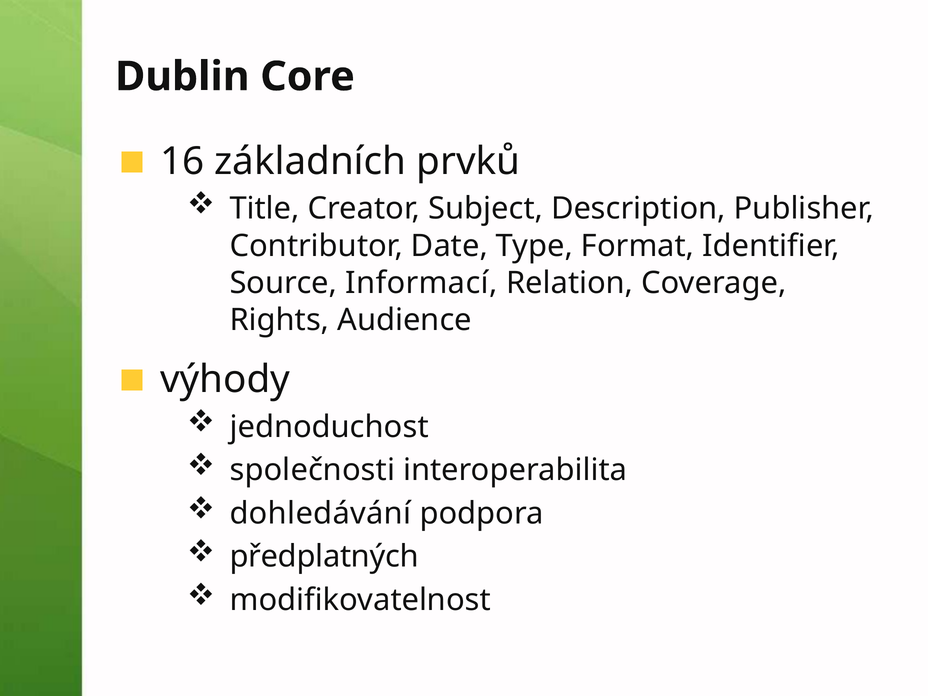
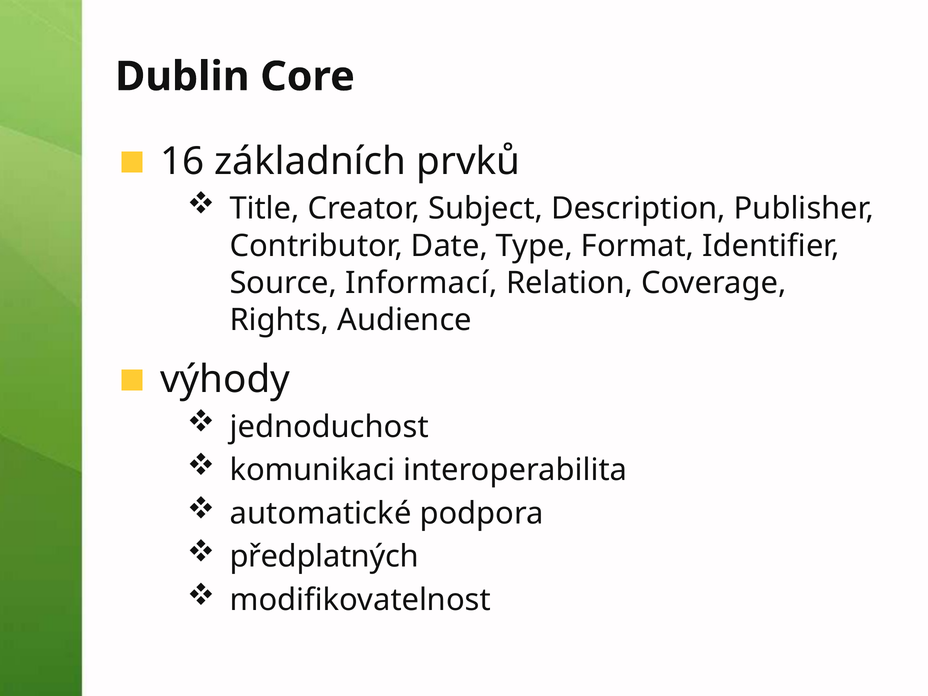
společnosti: společnosti -> komunikaci (312, 470)
dohledávání: dohledávání -> automatické (321, 513)
